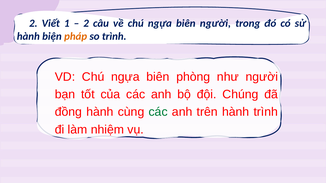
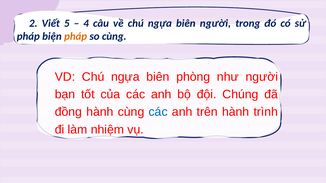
1: 1 -> 5 (67, 23)
2: 2 -> 4 (86, 23)
hành: hành -> pháp (28, 36)
so trình: trình -> cùng (114, 36)
các colour: green -> blue (158, 112)
